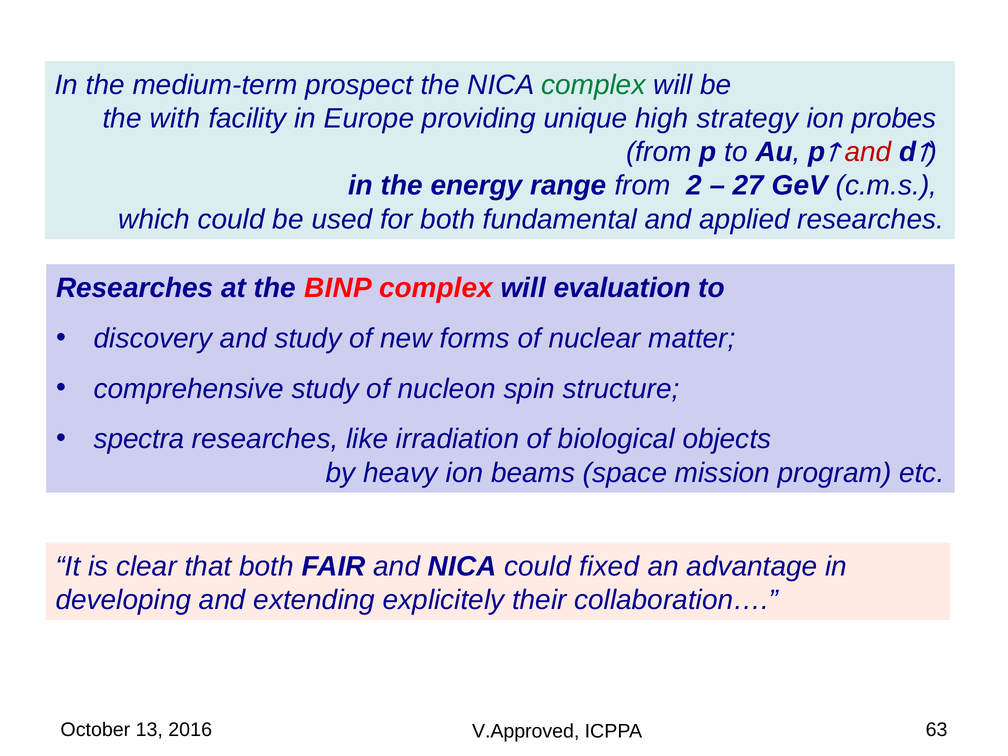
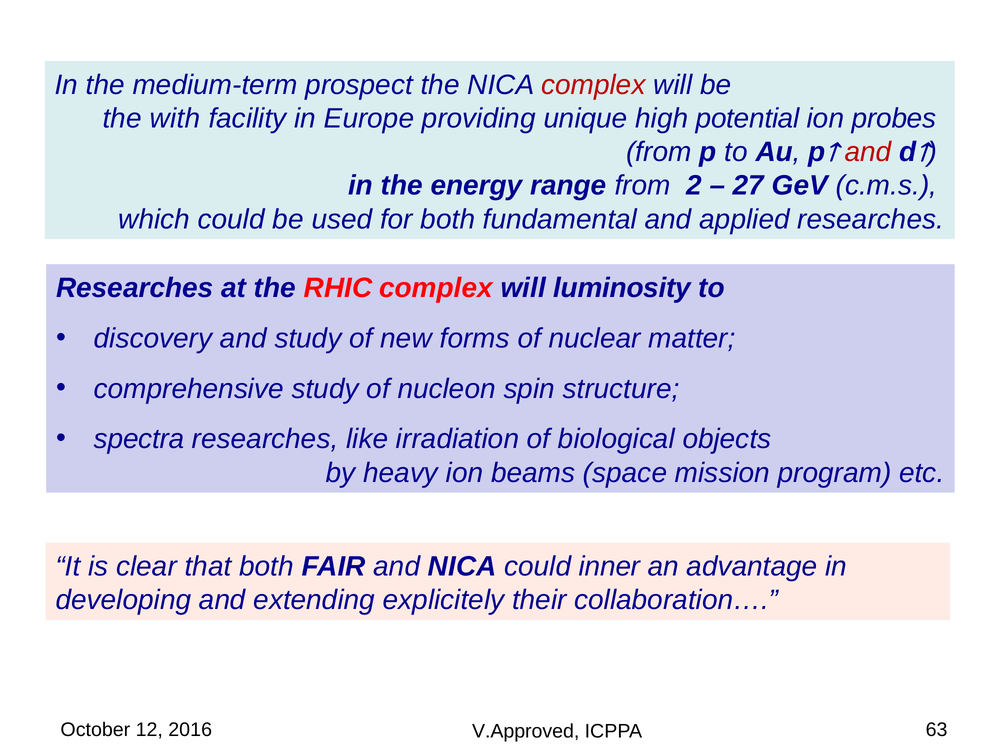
complex colour: green -> red (593, 85)
strategy: strategy -> potential (748, 118)
BINP: BINP -> RHIC (338, 288)
evaluation: evaluation -> luminosity (622, 288)
fixed: fixed -> inner (610, 567)
13: 13 -> 12 (149, 730)
